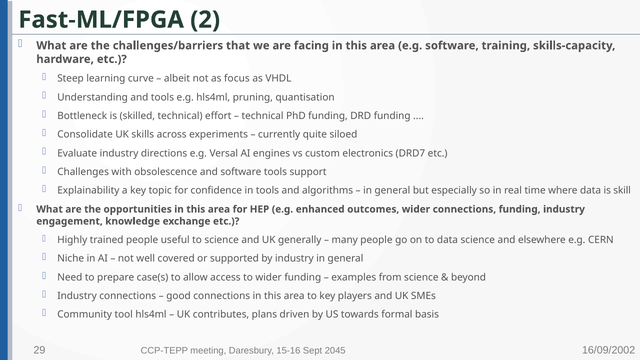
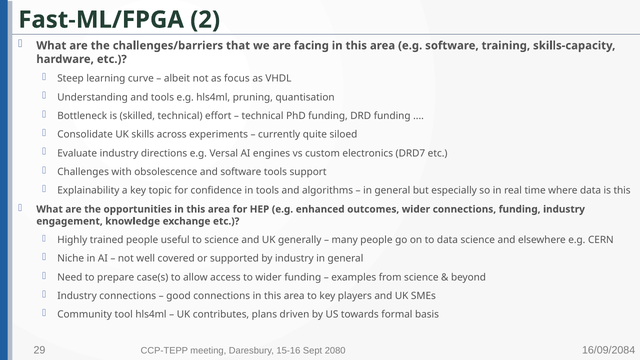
is skill: skill -> this (622, 191)
16/09/2002: 16/09/2002 -> 16/09/2084 (609, 350)
2045: 2045 -> 2080 (335, 351)
